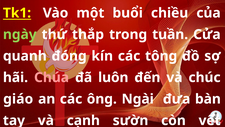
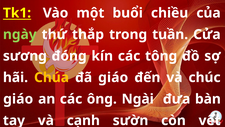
quanh: quanh -> sương (25, 56)
Chúa colour: pink -> yellow (52, 77)
đã luôn: luôn -> giáo (113, 77)
